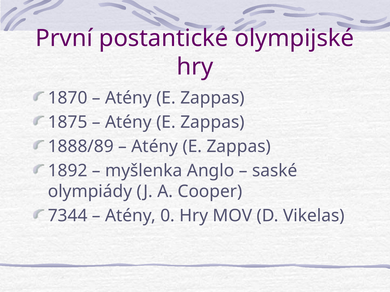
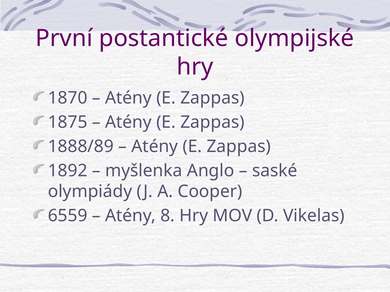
7344: 7344 -> 6559 (68, 216)
0: 0 -> 8 (168, 216)
